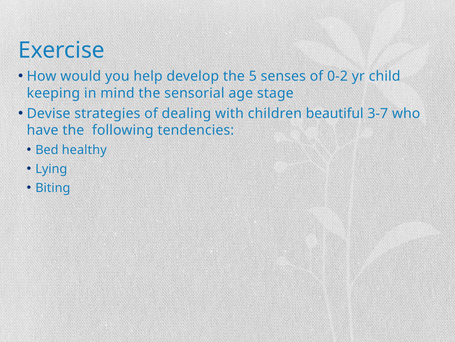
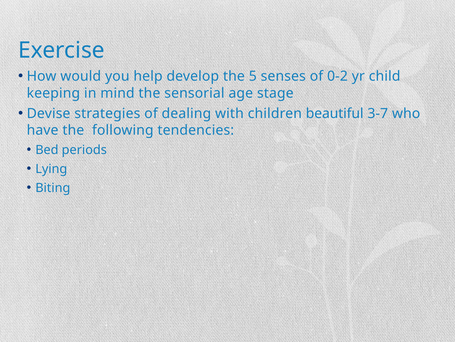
healthy: healthy -> periods (84, 150)
